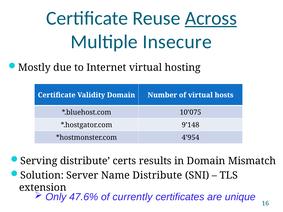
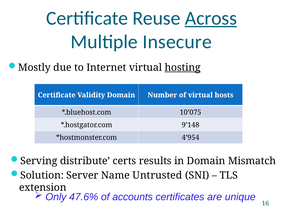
hosting underline: none -> present (183, 68)
Name Distribute: Distribute -> Untrusted (157, 175)
currently: currently -> accounts (133, 197)
